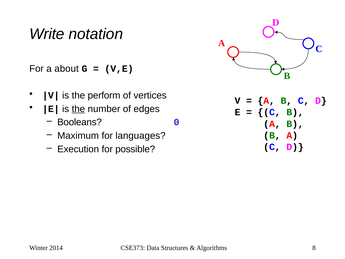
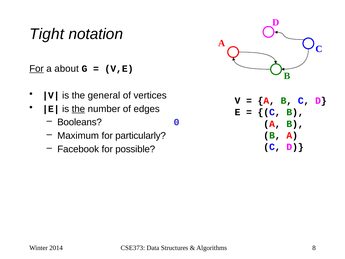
Write: Write -> Tight (47, 34)
For underline: none -> present (36, 69)
perform: perform -> general (104, 95)
languages: languages -> particularly (141, 136)
Execution: Execution -> Facebook (78, 149)
